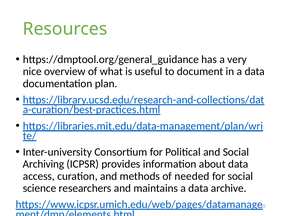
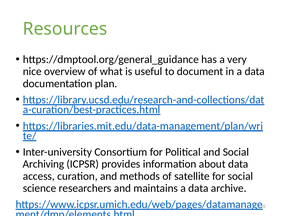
needed: needed -> satellite (192, 176)
